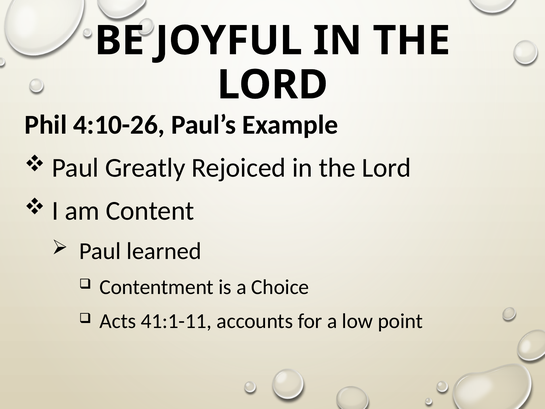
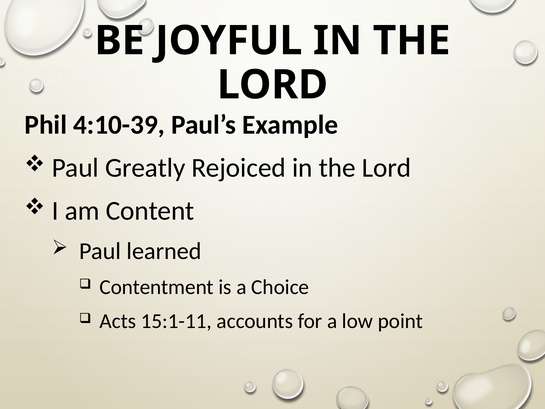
4:10-26: 4:10-26 -> 4:10-39 (119, 125)
41:1-11: 41:1-11 -> 15:1-11 (176, 321)
